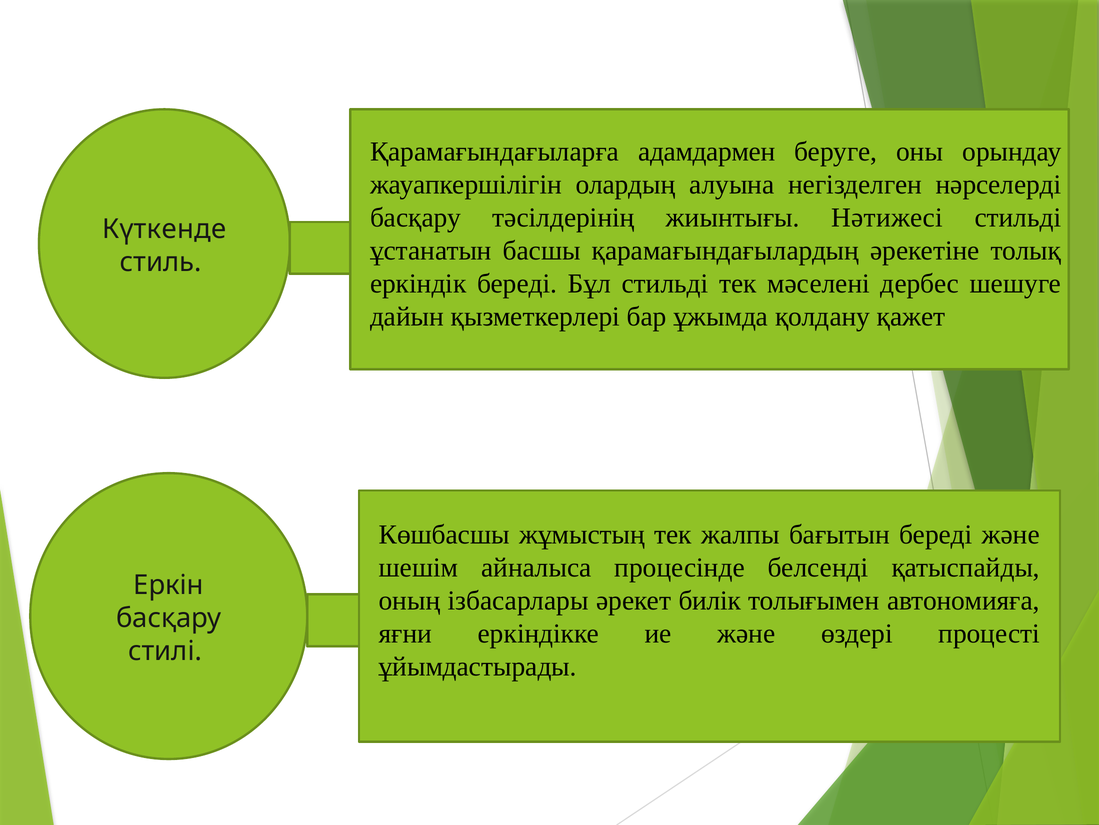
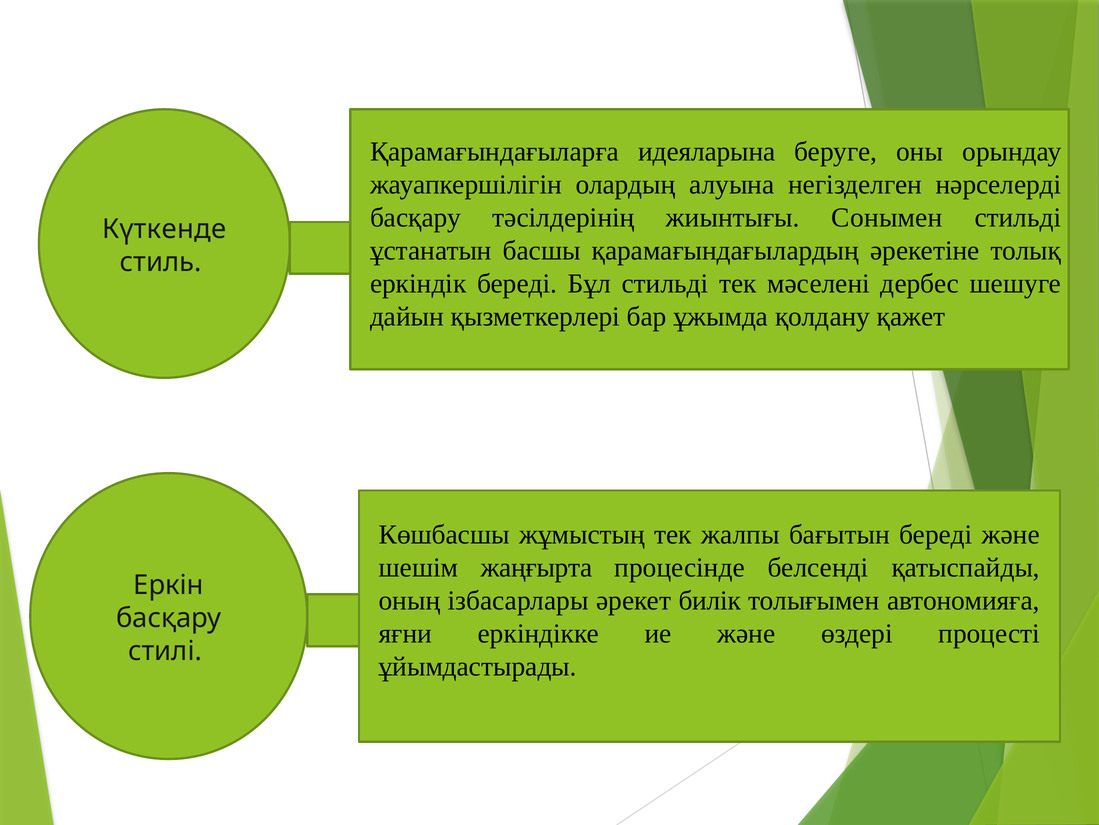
адамдармен: адамдармен -> идеяларына (707, 151)
Нәтижесі: Нәтижесі -> Сонымен (887, 217)
айналыса: айналыса -> жаңғырта (536, 567)
